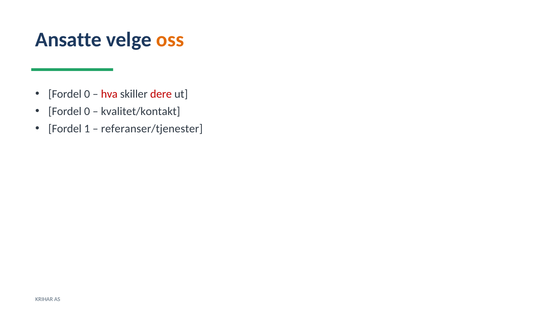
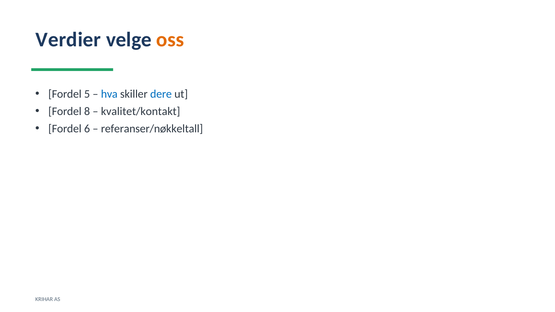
Ansatte: Ansatte -> Verdier (68, 40)
0: 0 -> 5 (87, 94)
hva colour: red -> blue (109, 94)
dere colour: red -> blue (161, 94)
0: 0 -> 8 (87, 111)
1: 1 -> 6 (87, 129)
referanser/tjenester: referanser/tjenester -> referanser/nøkkeltall (152, 129)
